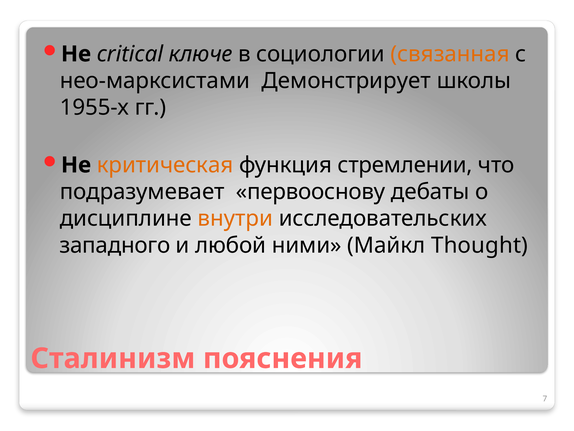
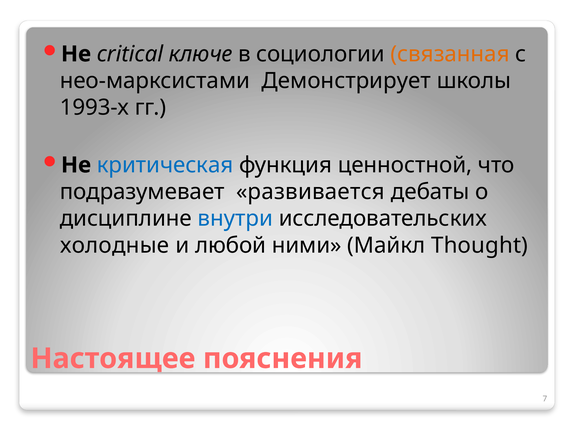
1955-х: 1955-х -> 1993-х (94, 107)
критическая colour: orange -> blue (165, 165)
стремлении: стремлении -> ценностной (405, 165)
первооснову: первооснову -> развивается (310, 192)
внутри colour: orange -> blue (235, 218)
западного: западного -> холодные (115, 245)
Сталинизм: Сталинизм -> Настоящее (113, 358)
